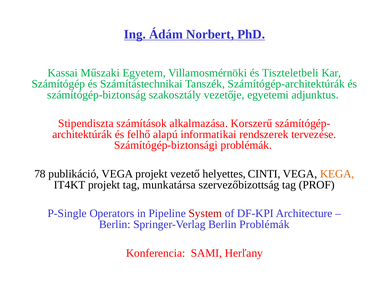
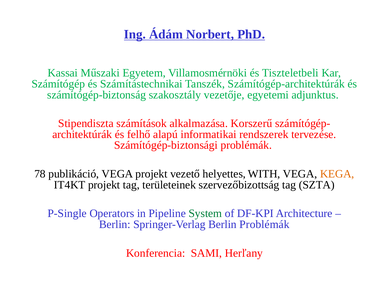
CINTI: CINTI -> WITH (264, 174)
munkatársa: munkatársa -> területeinek (169, 185)
PROF: PROF -> SZTA (317, 185)
System colour: red -> green (205, 213)
